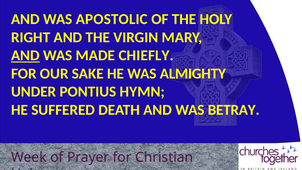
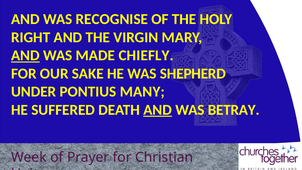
APOSTOLIC: APOSTOLIC -> RECOGNISE (112, 19)
ALMIGHTY: ALMIGHTY -> SHEPHERD (193, 74)
HYMN: HYMN -> MANY (142, 92)
AND underline: none -> present (158, 110)
